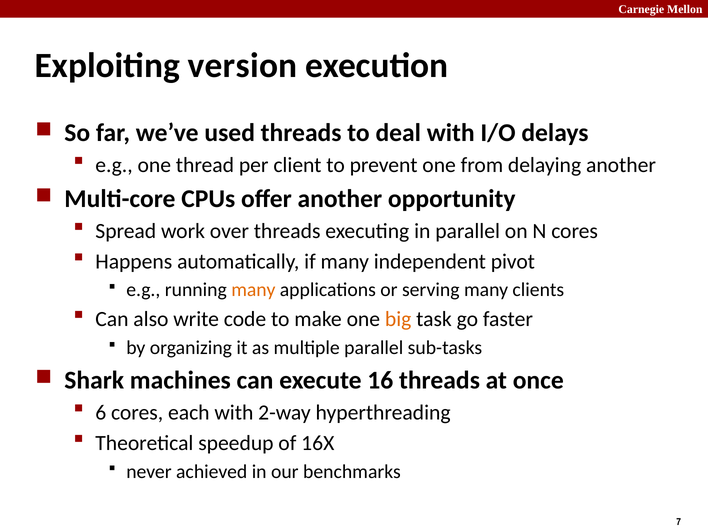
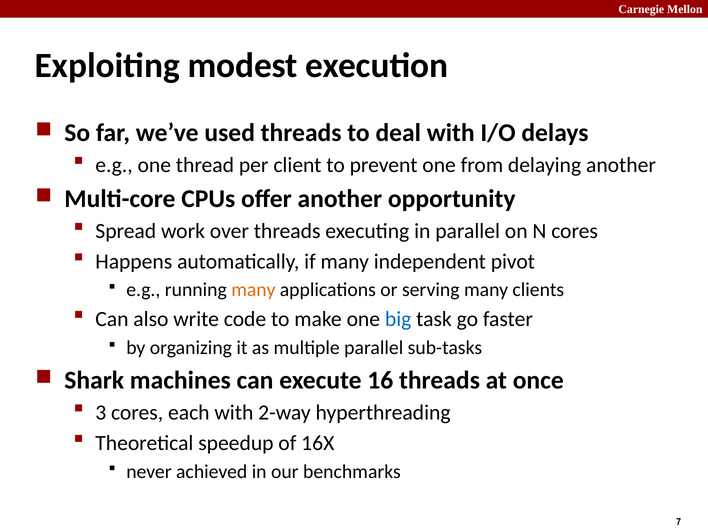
version: version -> modest (243, 66)
big colour: orange -> blue (398, 319)
6: 6 -> 3 (101, 413)
